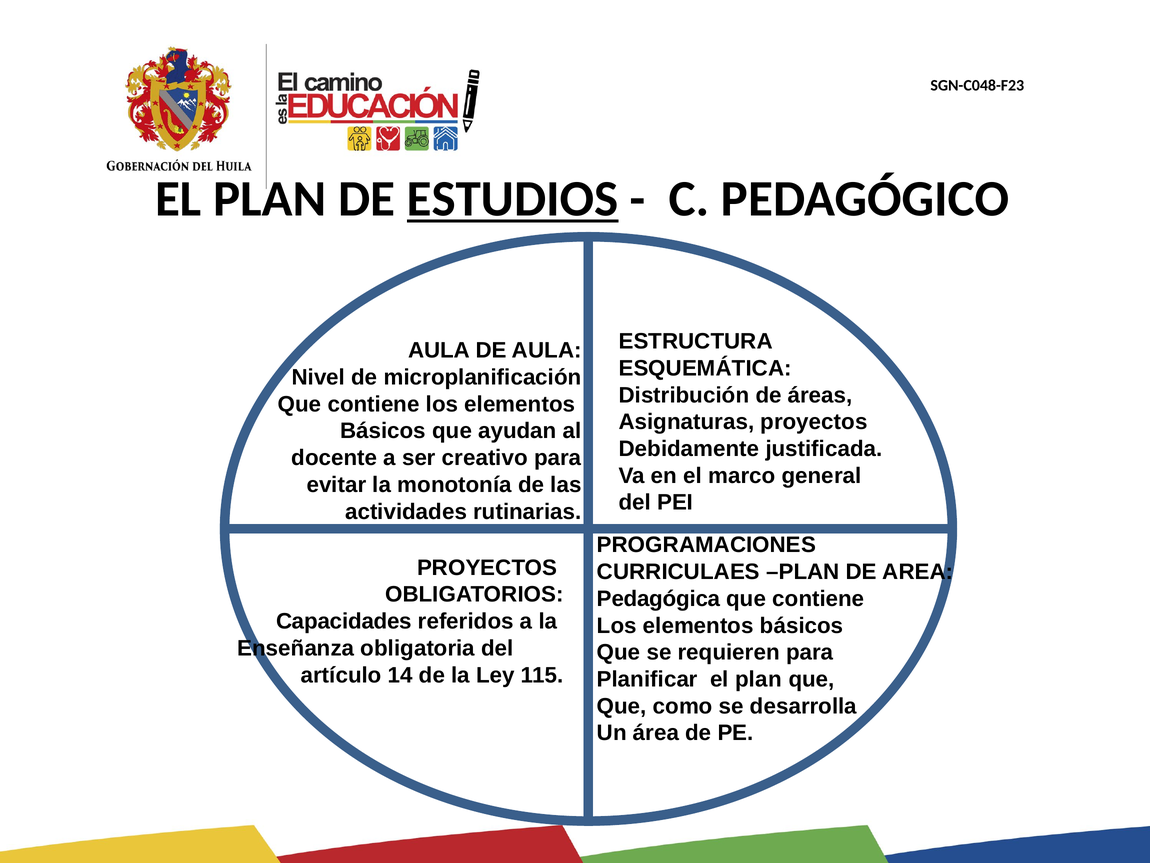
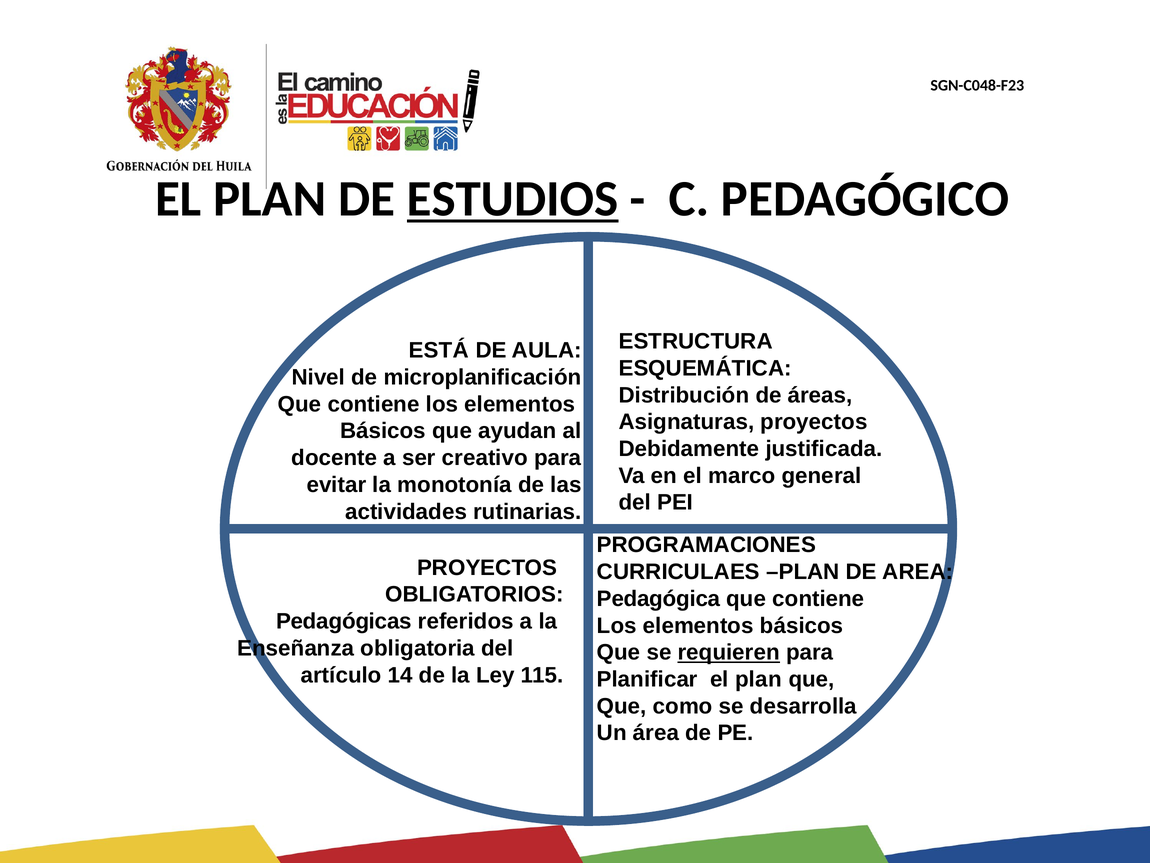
AULA: AULA -> ESTÁ (439, 350)
Capacidades: Capacidades -> Pedagógicas (344, 621)
requieren underline: none -> present (729, 652)
